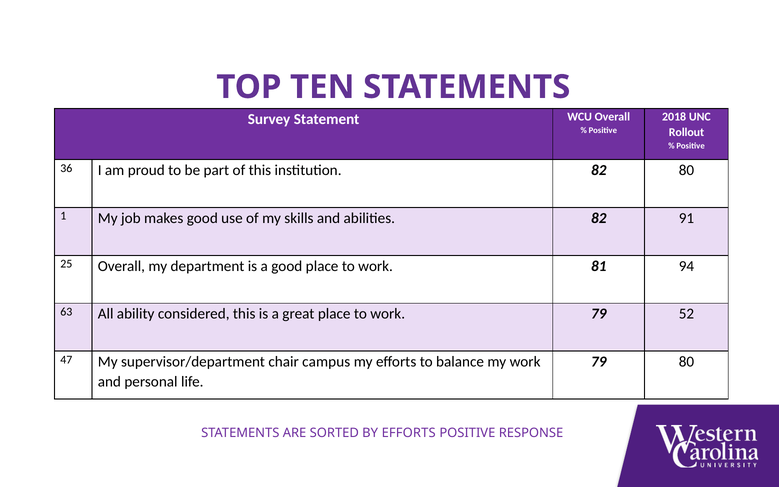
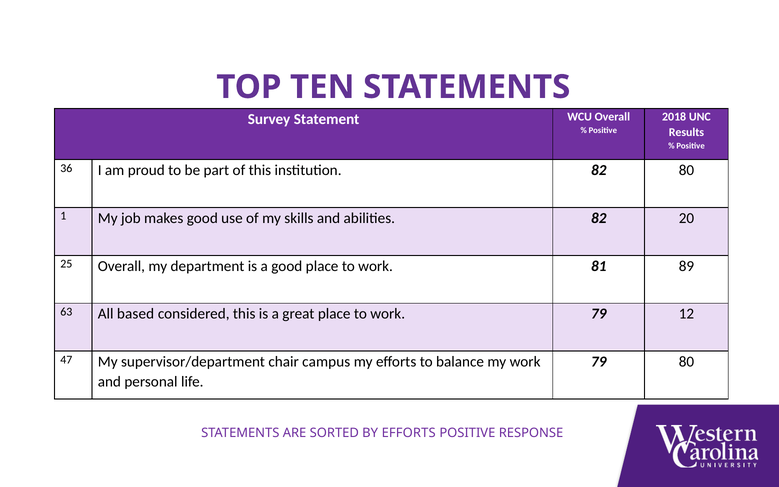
Rollout: Rollout -> Results (686, 133)
91: 91 -> 20 (686, 218)
94: 94 -> 89 (686, 266)
ability: ability -> based (136, 314)
52: 52 -> 12 (686, 314)
